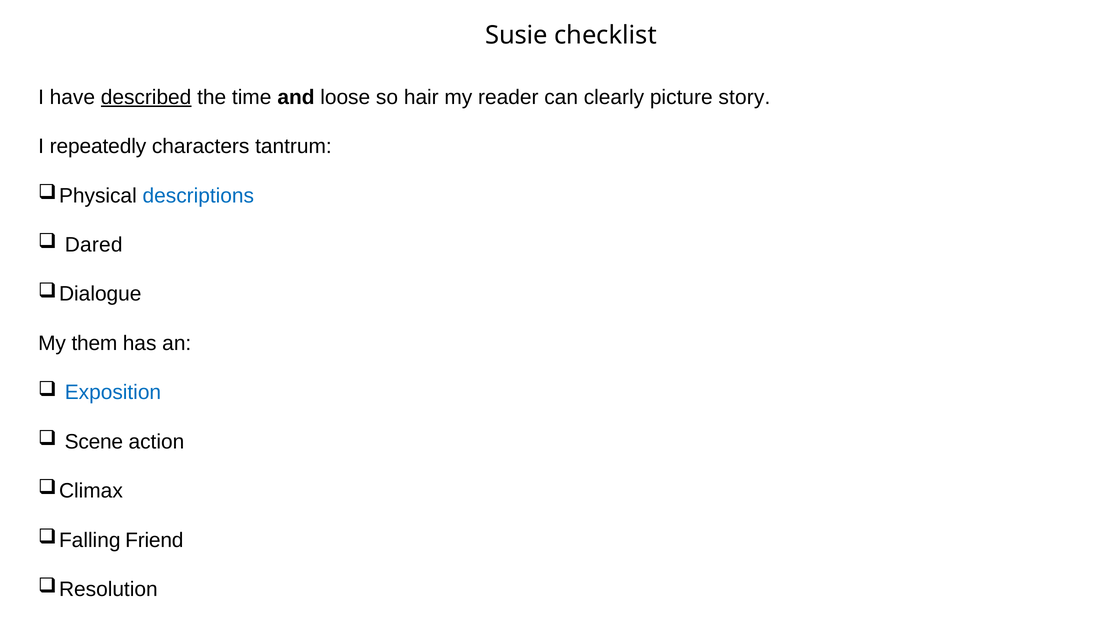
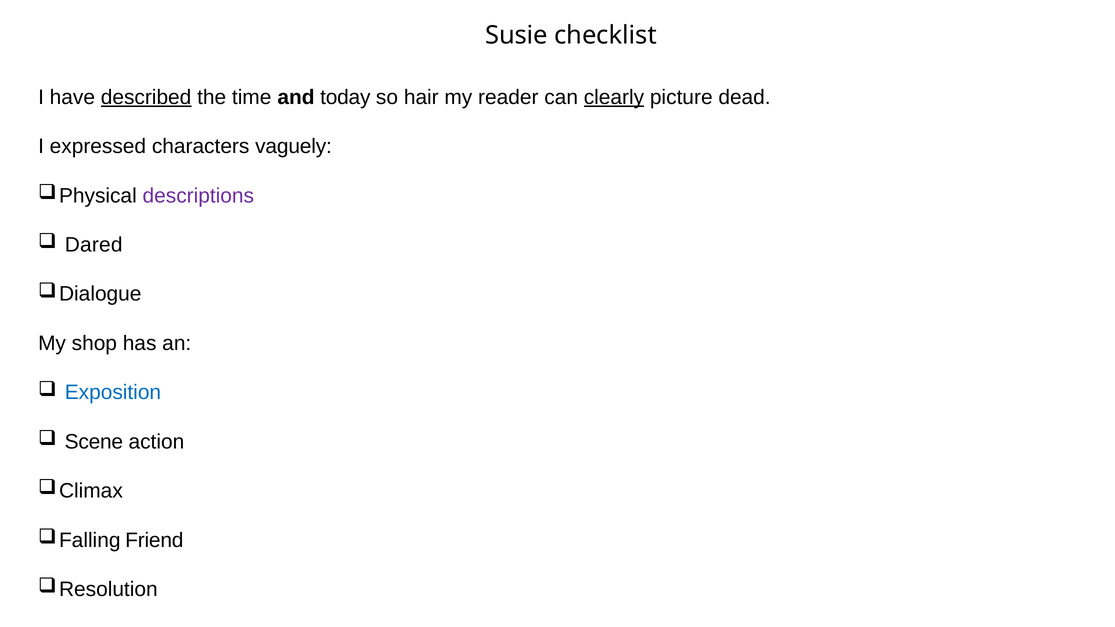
loose: loose -> today (345, 97)
clearly underline: none -> present (614, 97)
story: story -> dead (745, 97)
repeatedly: repeatedly -> expressed (98, 146)
tantrum: tantrum -> vaguely (294, 146)
descriptions colour: blue -> purple (198, 196)
them: them -> shop (94, 343)
